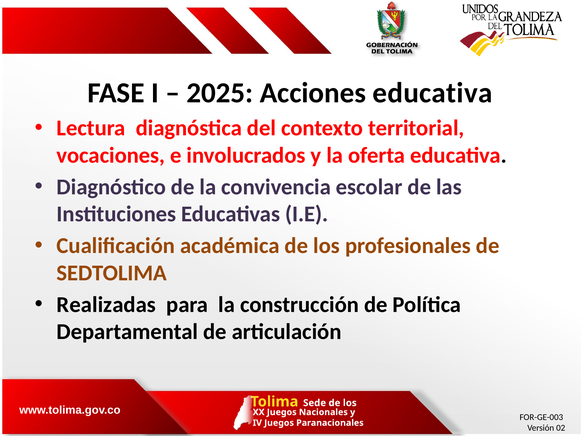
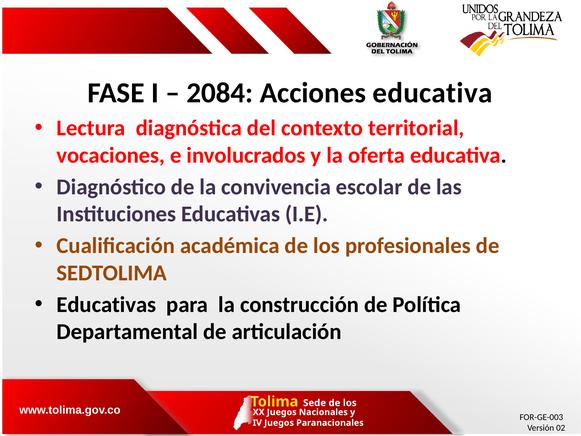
2025: 2025 -> 2084 (220, 93)
Realizadas: Realizadas -> Educativas (106, 304)
